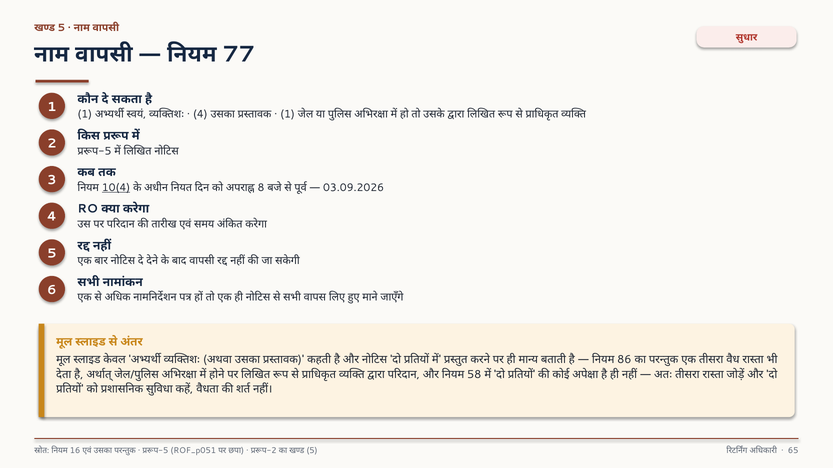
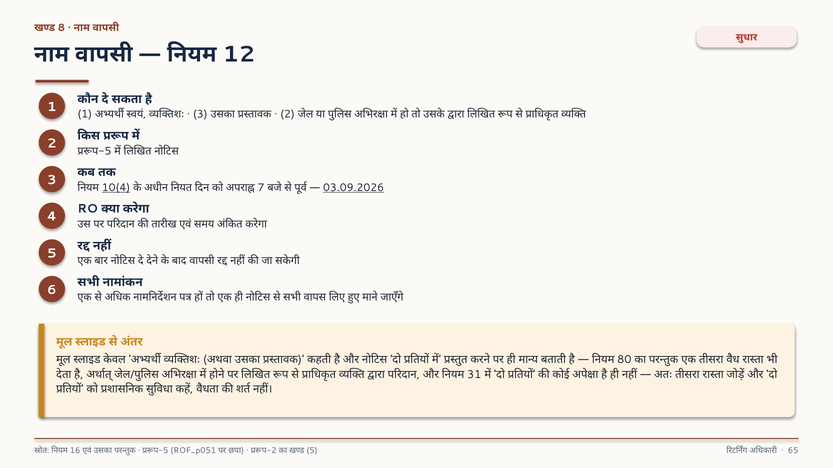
5: 5 -> 8 (61, 28)
77: 77 -> 12 (239, 54)
4: 4 -> 3 (200, 114)
1: 1 -> 2 (288, 114)
8: 8 -> 7 (261, 188)
03.09.2026 underline: none -> present (354, 188)
86: 86 -> 80 (624, 360)
58: 58 -> 31 (474, 375)
